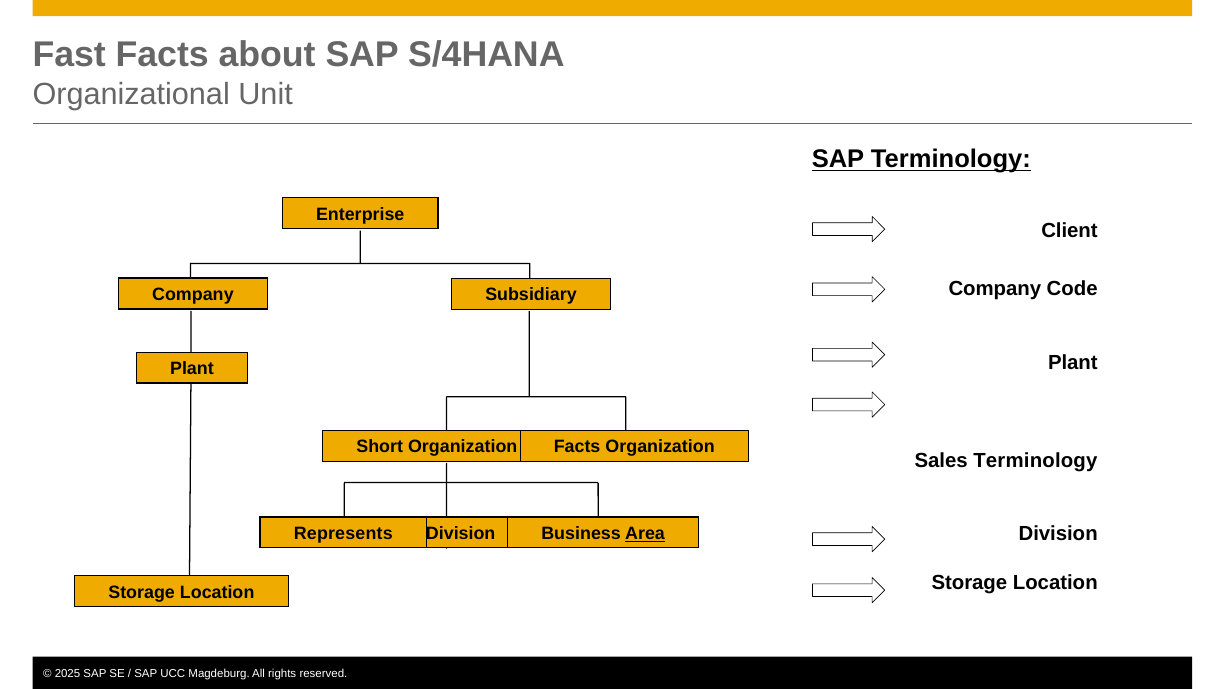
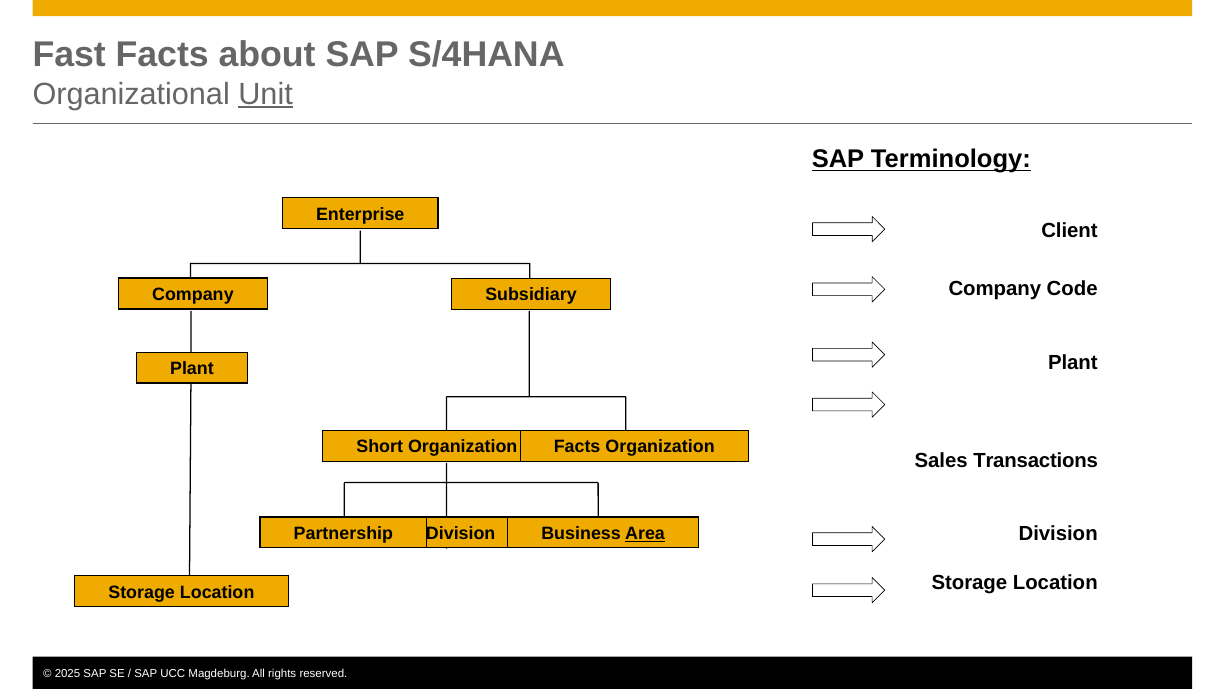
Unit underline: none -> present (266, 94)
Sales Terminology: Terminology -> Transactions (1036, 461)
Represents: Represents -> Partnership (343, 534)
